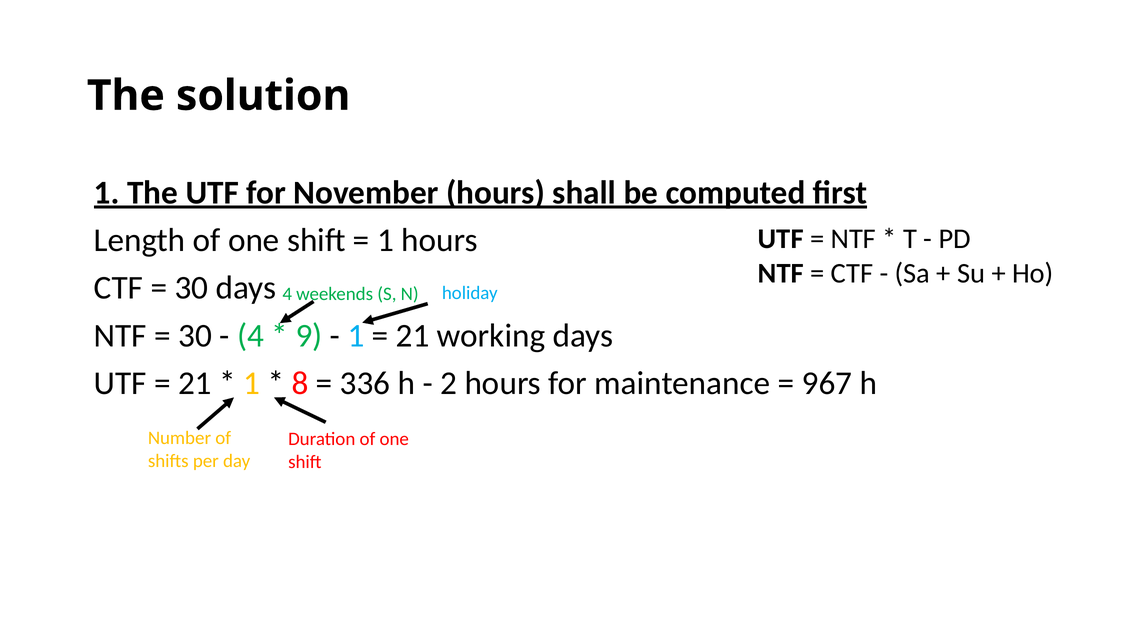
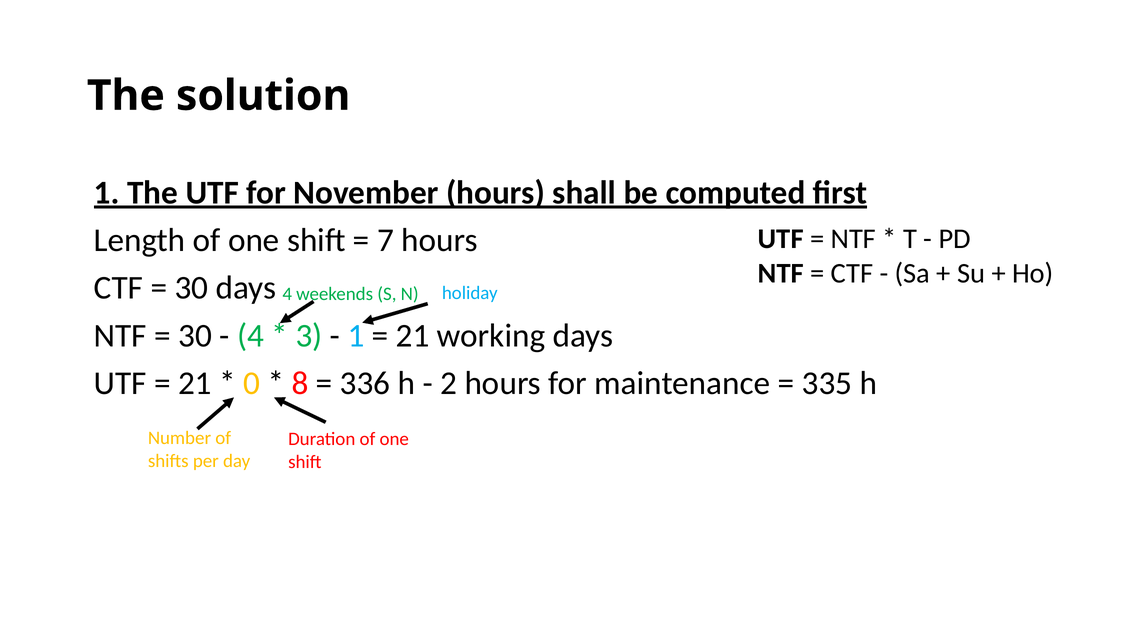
1: 1 -> 7 (385, 240)
9: 9 -> 3 (309, 336)
1: 1 -> 0 (252, 384)
967: 967 -> 335 (827, 384)
